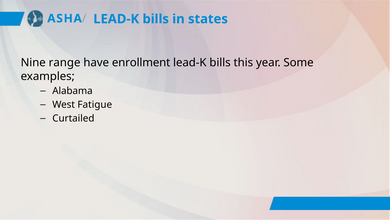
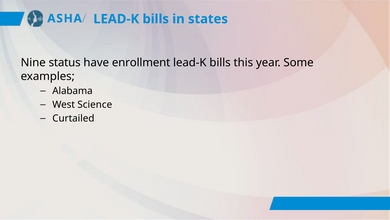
range: range -> status (65, 63)
Fatigue: Fatigue -> Science (95, 104)
